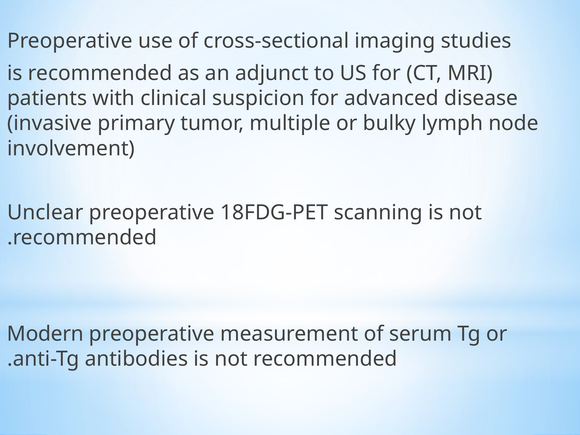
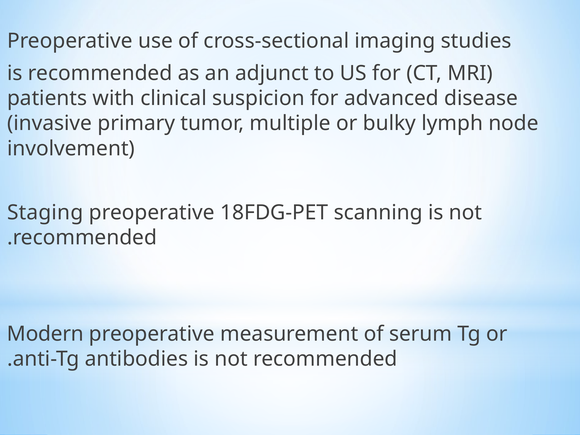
Unclear: Unclear -> Staging (45, 213)
